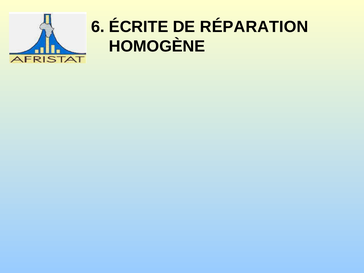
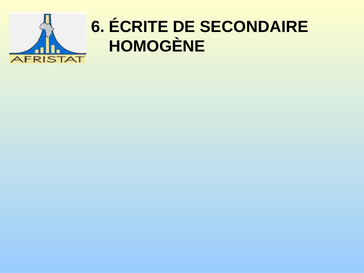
DE RÉPARATION: RÉPARATION -> SECONDAIRE (254, 27)
